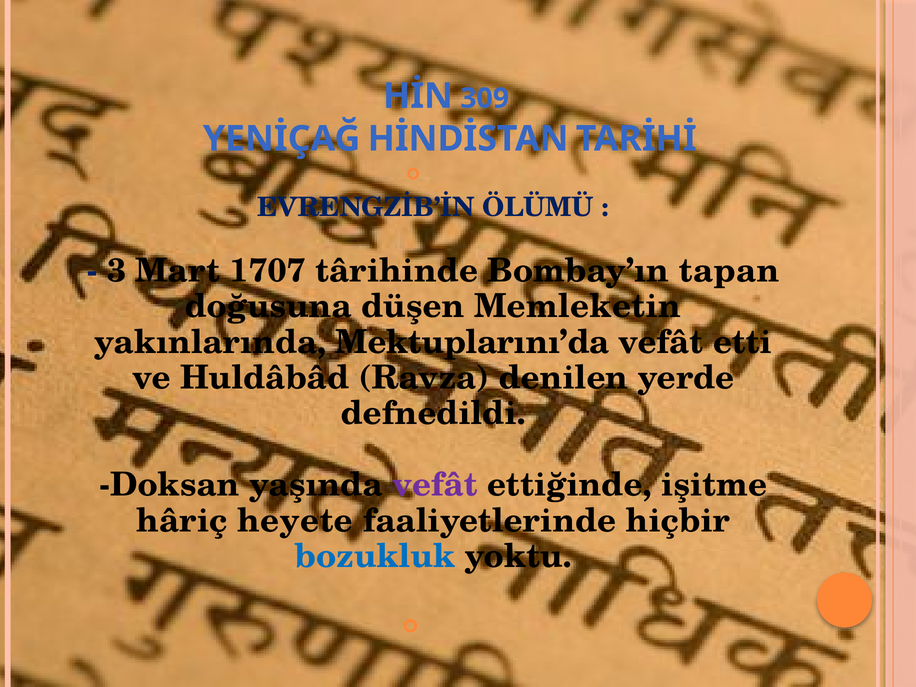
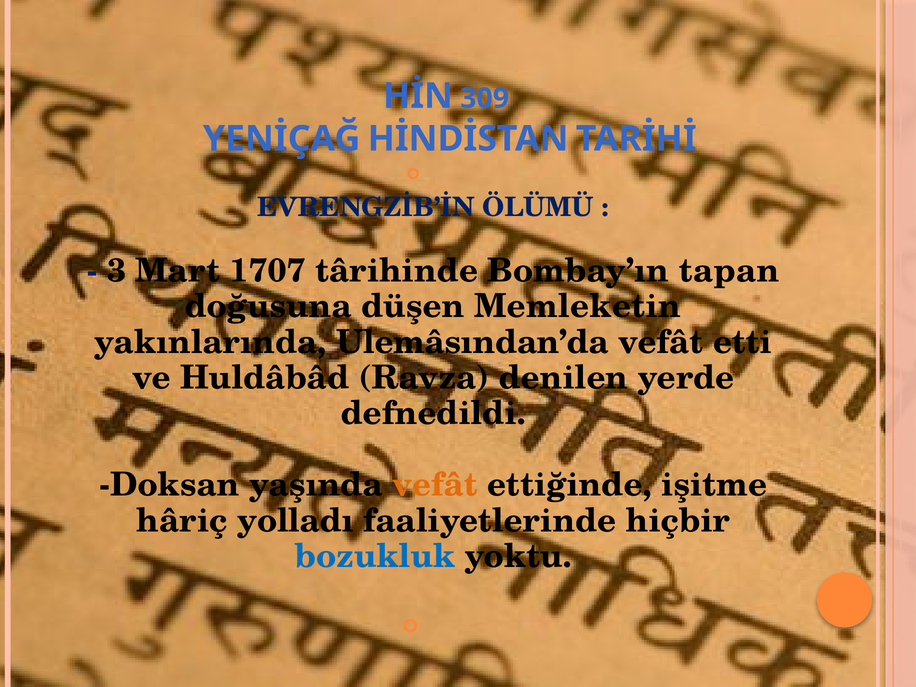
Mektuplarını’da: Mektuplarını’da -> Ulemâsından’da (472, 342)
vefât colour: purple -> orange (435, 485)
heyete: heyete -> yolladı (295, 521)
